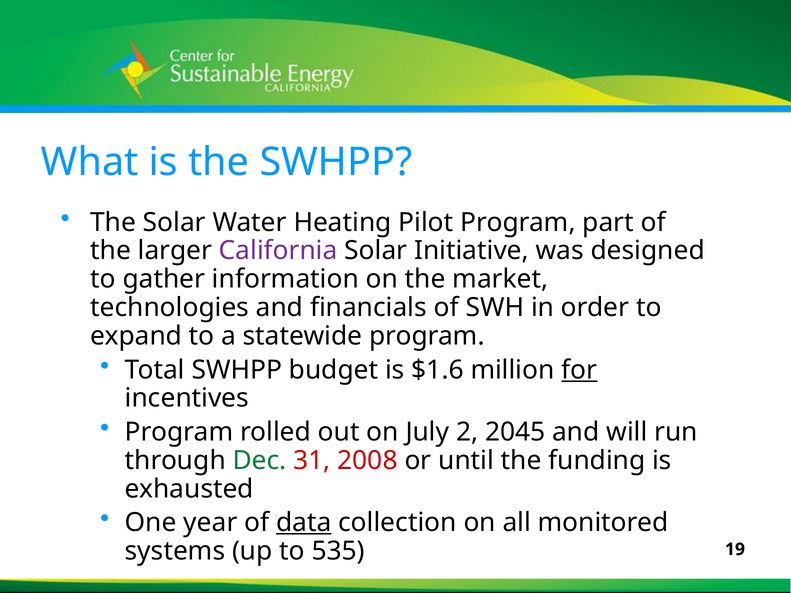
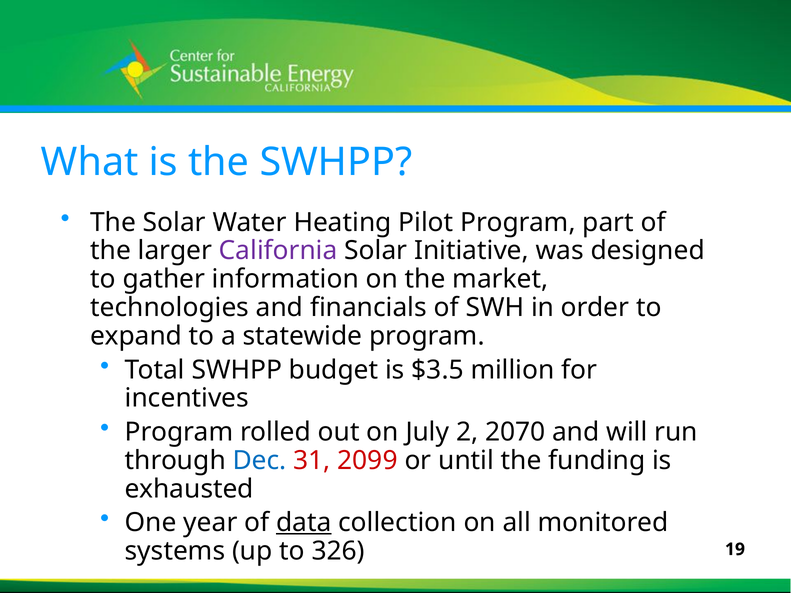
$1.6: $1.6 -> $3.5 (438, 370)
for underline: present -> none (579, 370)
2045: 2045 -> 2070 (515, 432)
Dec colour: green -> blue (260, 461)
2008: 2008 -> 2099 (367, 461)
535: 535 -> 326 (338, 551)
